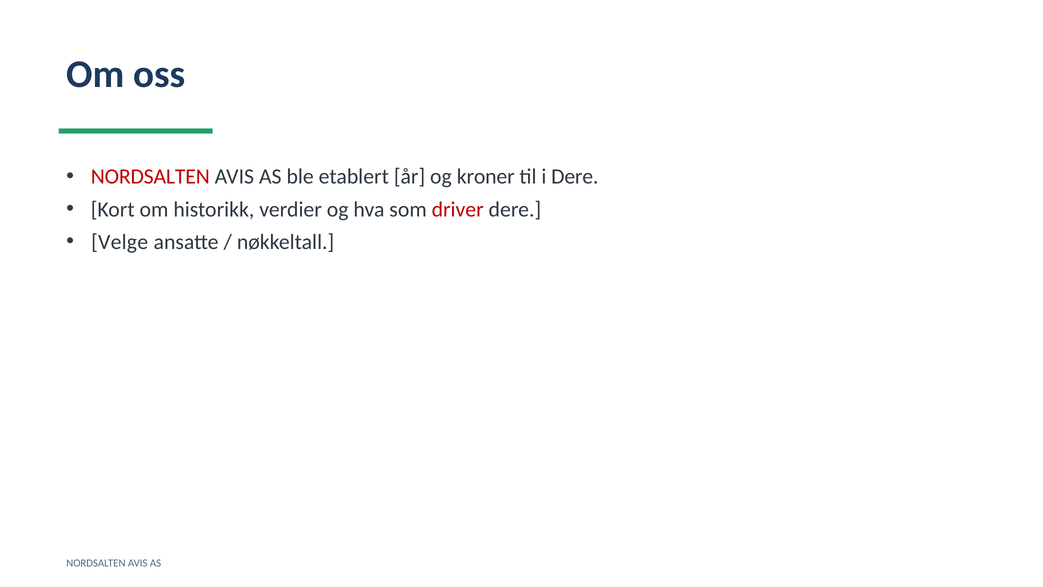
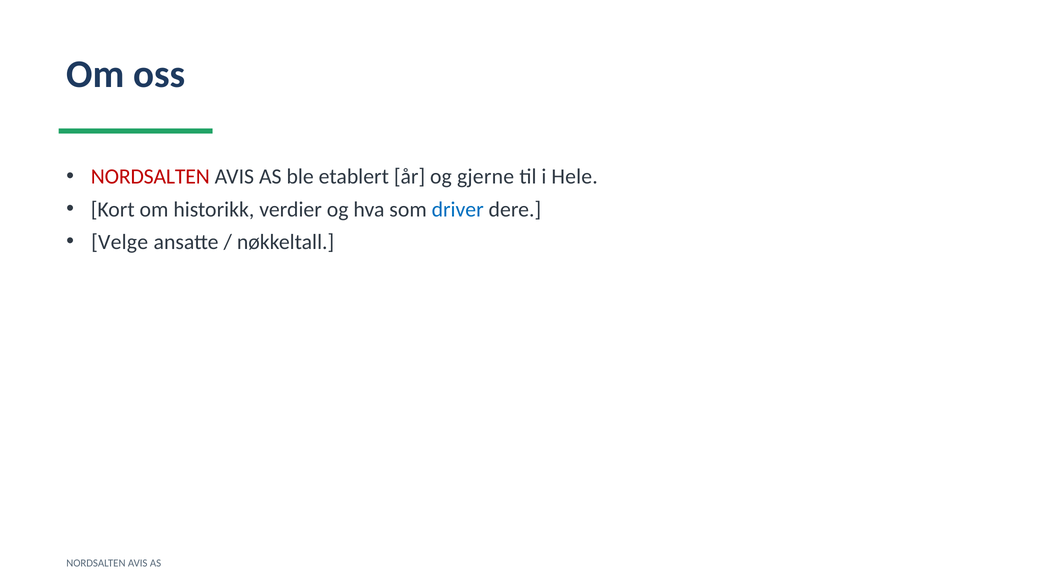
kroner: kroner -> gjerne (486, 177)
i Dere: Dere -> Hele (575, 177)
driver colour: red -> blue (458, 209)
